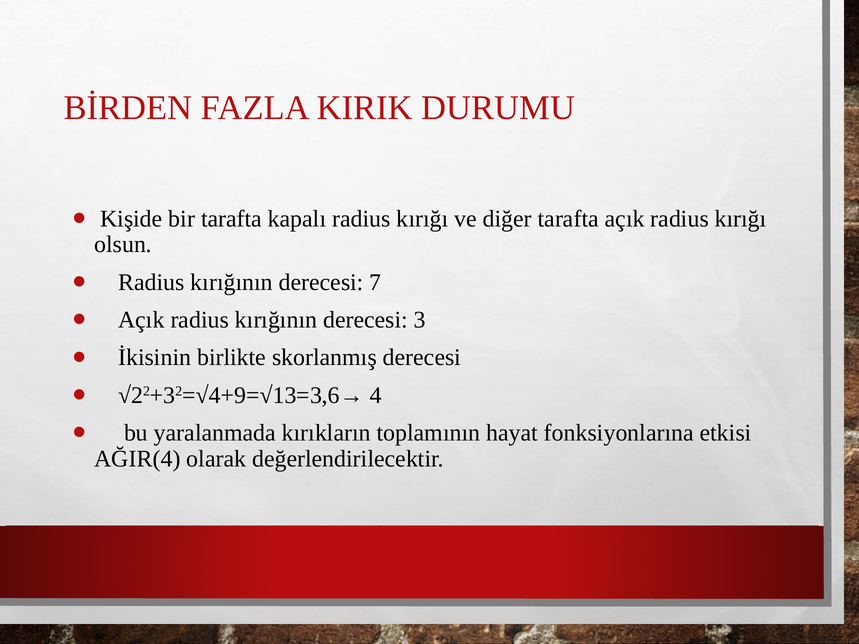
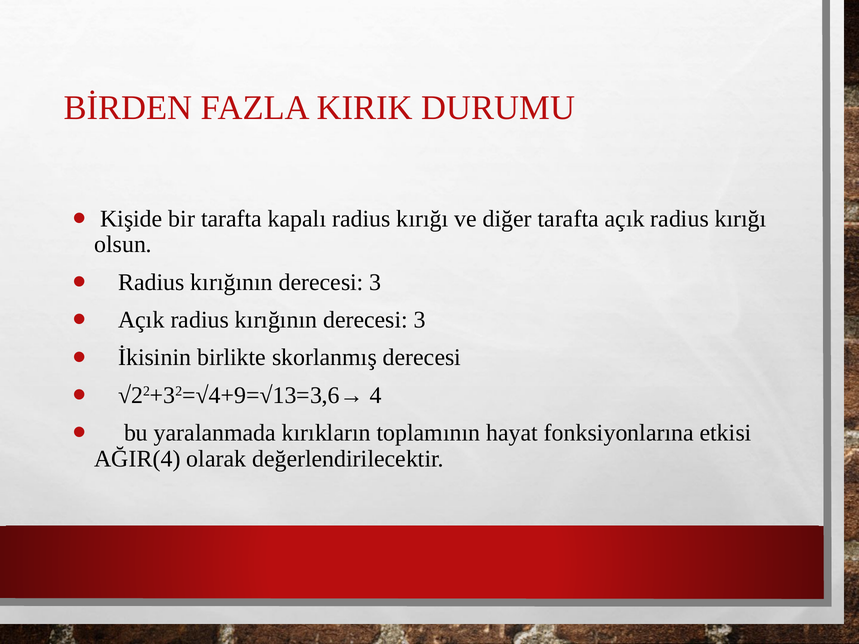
7: 7 -> 3 (375, 282)
